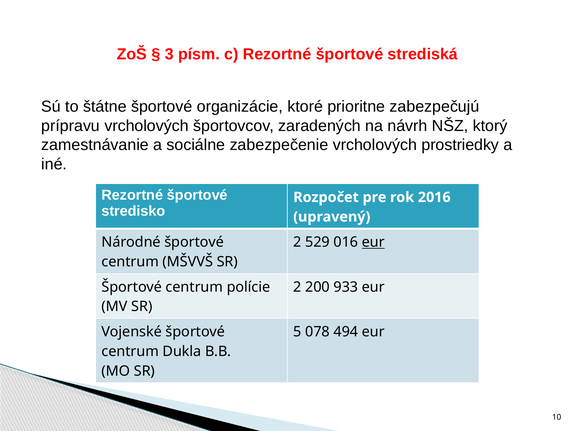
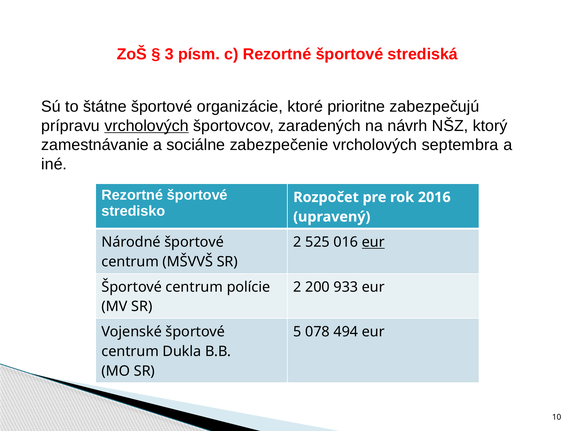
vrcholových underline: none -> present (147, 126)
prostriedky: prostriedky -> septembra (460, 145)
529: 529 -> 525 (317, 242)
